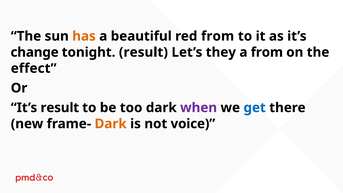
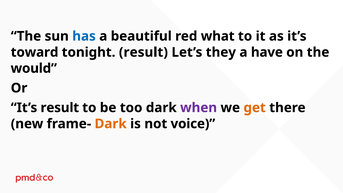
has colour: orange -> blue (84, 36)
red from: from -> what (218, 36)
change: change -> toward (35, 52)
a from: from -> have (267, 52)
effect: effect -> would (34, 68)
get colour: blue -> orange (255, 108)
